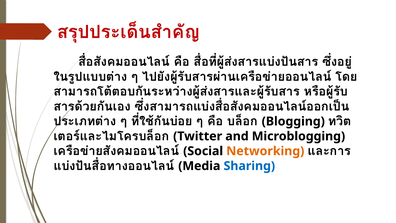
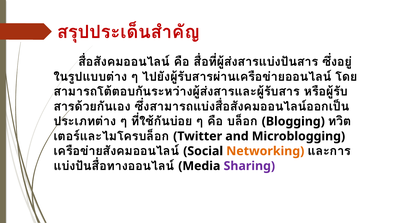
Sharing colour: blue -> purple (249, 166)
